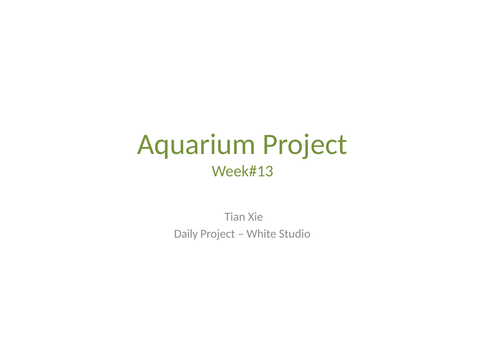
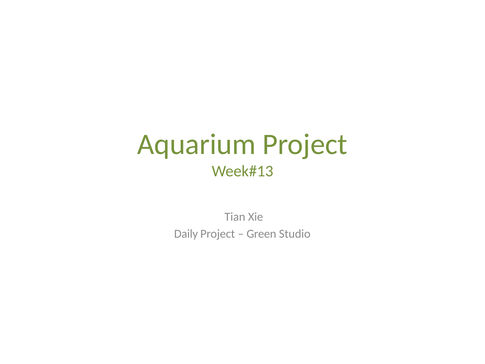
White: White -> Green (261, 234)
